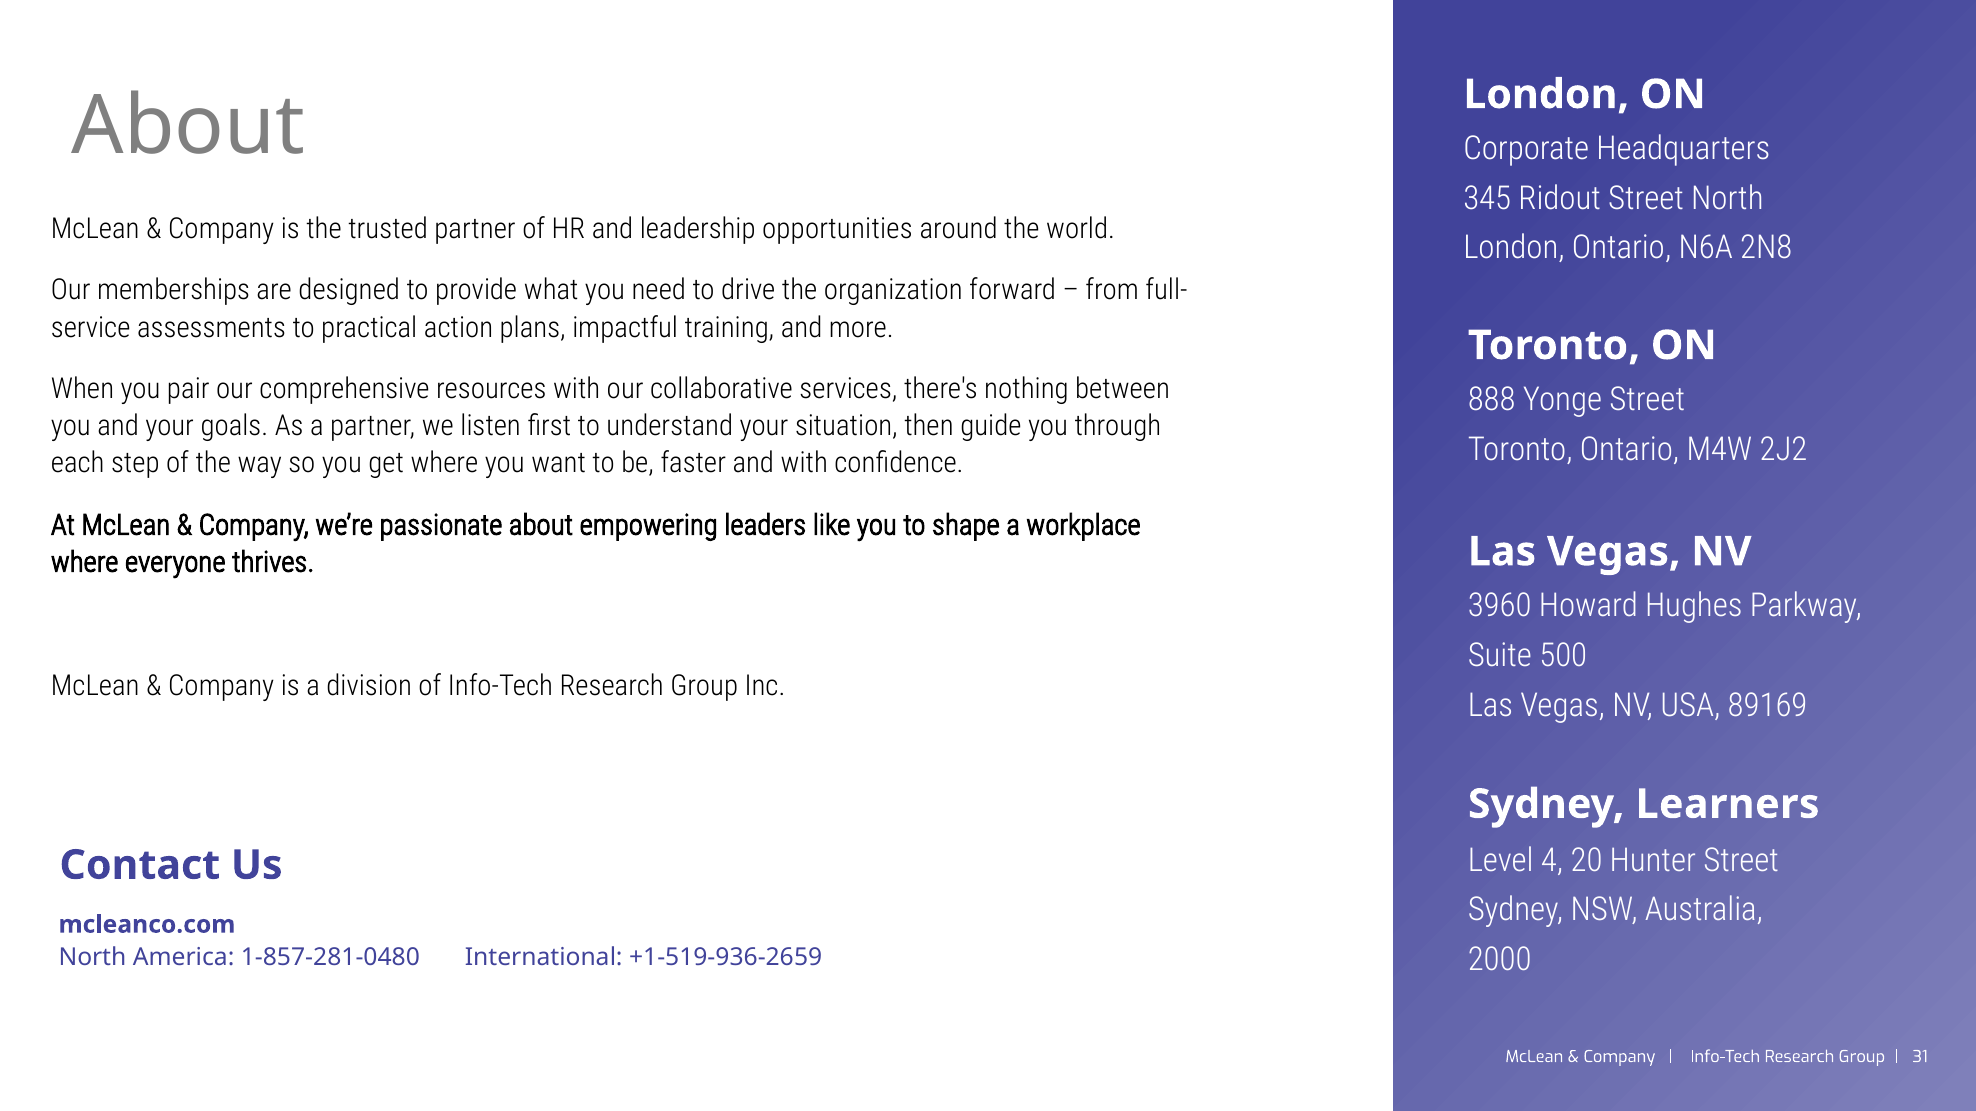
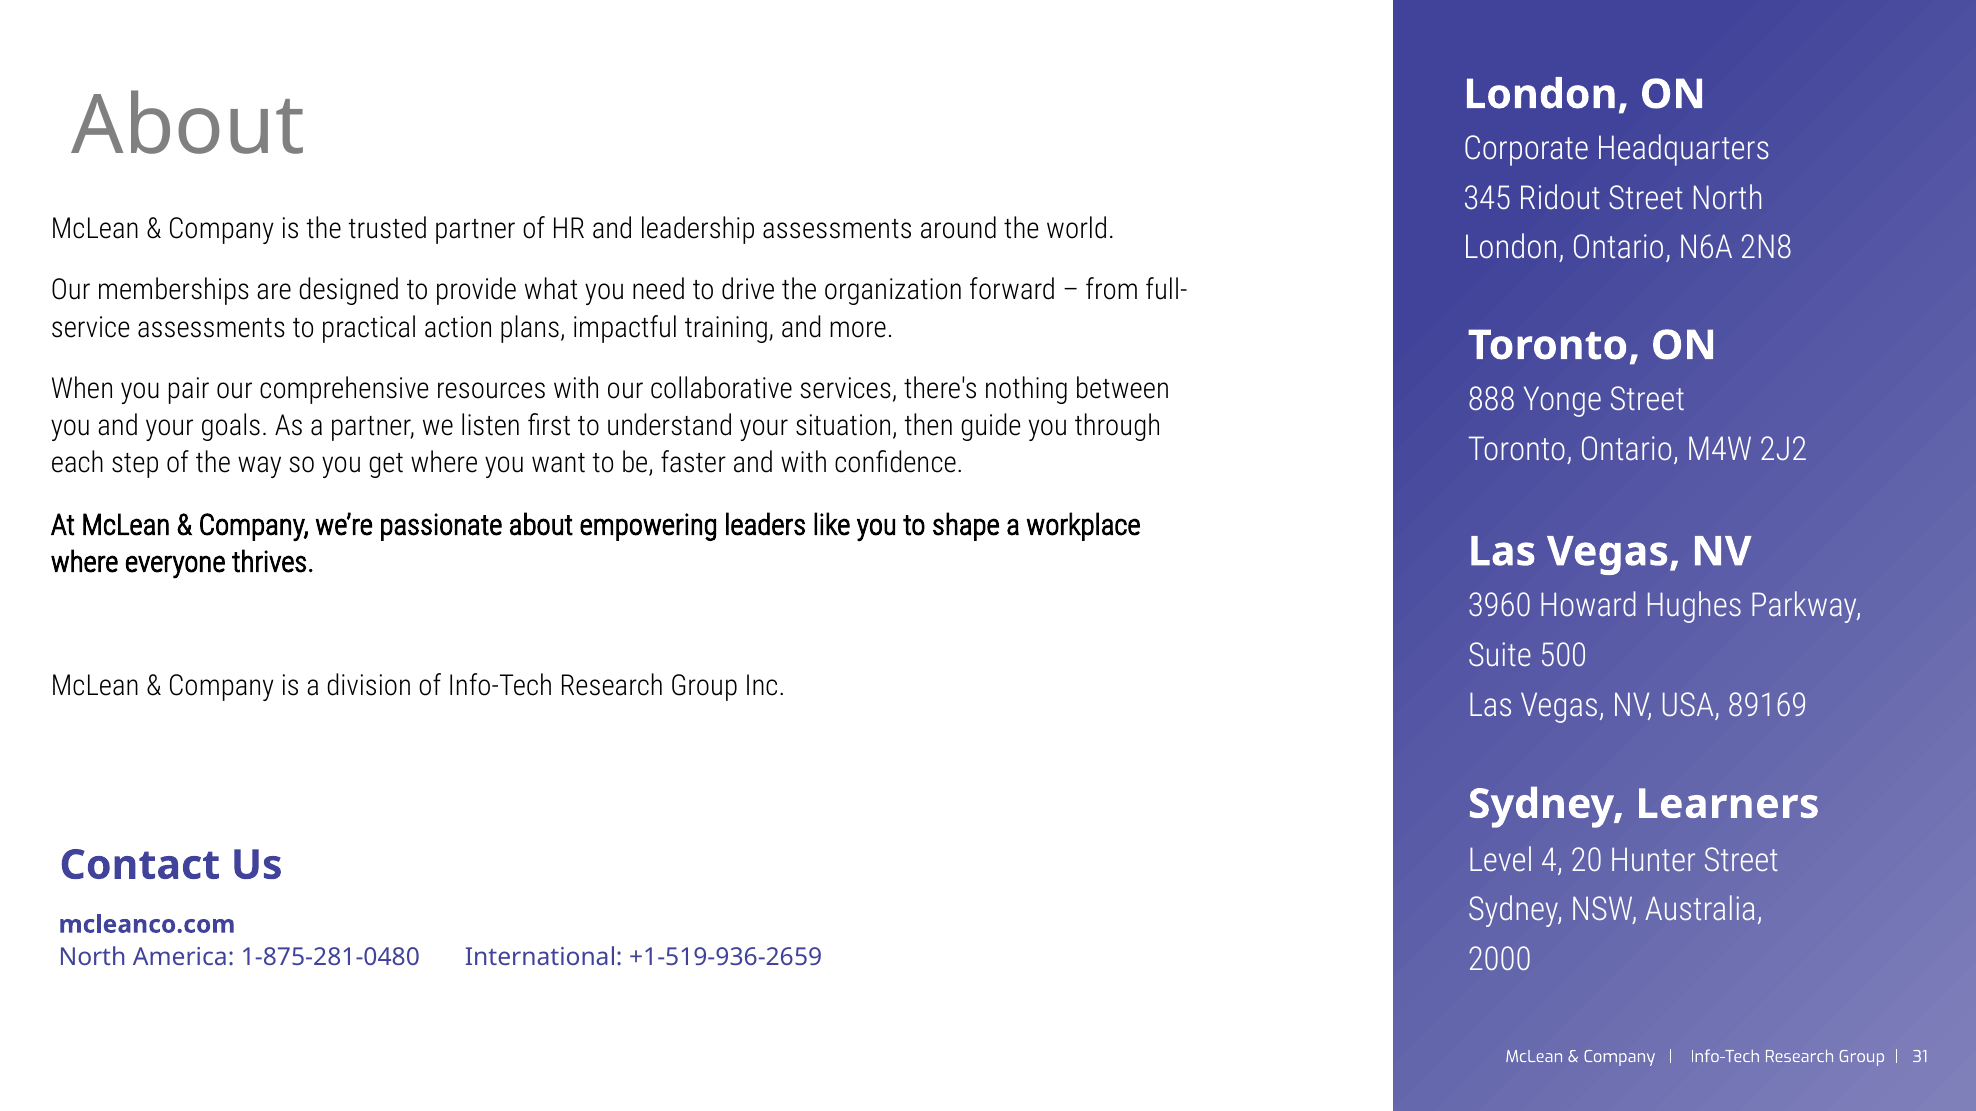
leadership opportunities: opportunities -> assessments (837, 229)
1-857-281-0480: 1-857-281-0480 -> 1-875-281-0480 (330, 957)
